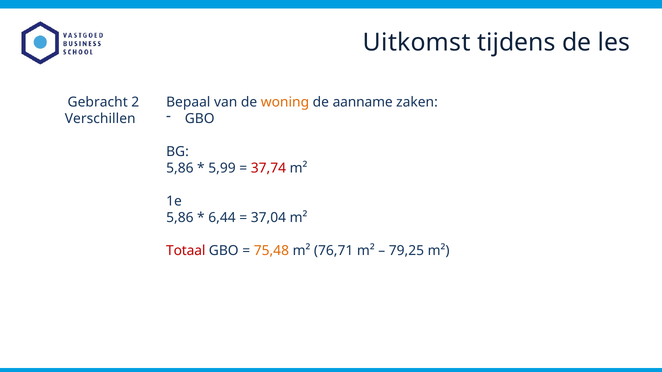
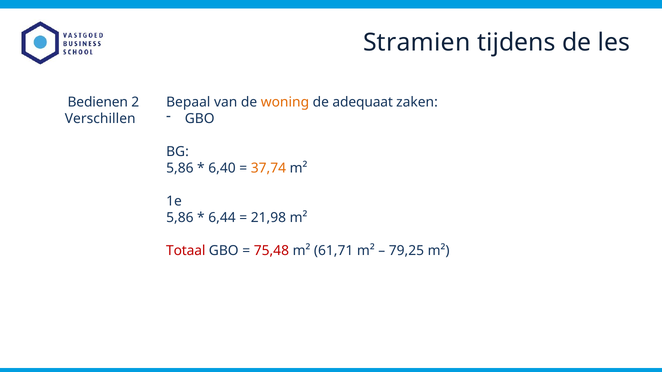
Uitkomst: Uitkomst -> Stramien (417, 42)
Gebracht: Gebracht -> Bedienen (98, 102)
aanname: aanname -> adequaat (363, 102)
5,99: 5,99 -> 6,40 (222, 168)
37,74 colour: red -> orange (268, 168)
37,04: 37,04 -> 21,98 (268, 218)
75,48 colour: orange -> red (271, 251)
76,71: 76,71 -> 61,71 (334, 251)
